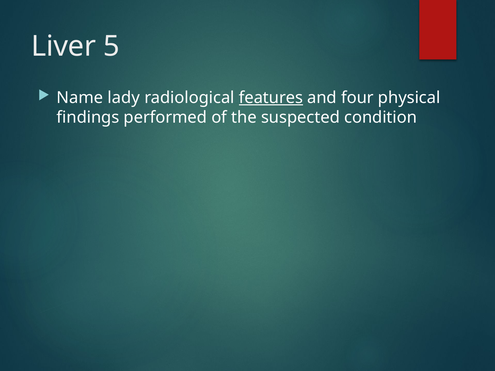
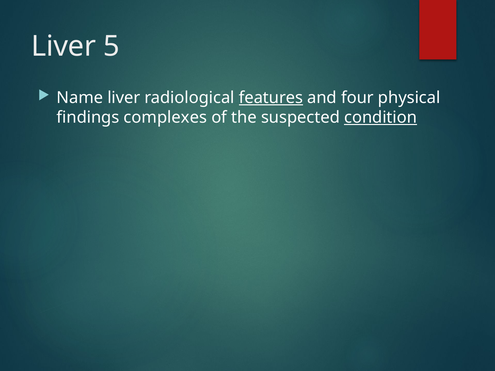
Name lady: lady -> liver (124, 98)
performed: performed -> complexes (165, 118)
condition underline: none -> present (381, 118)
